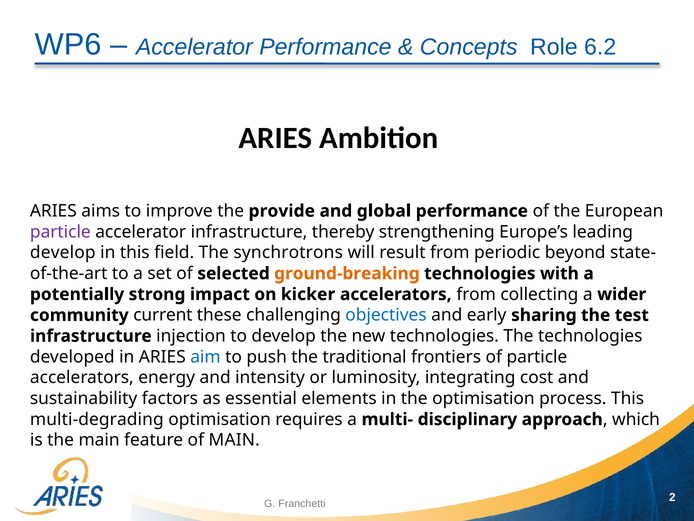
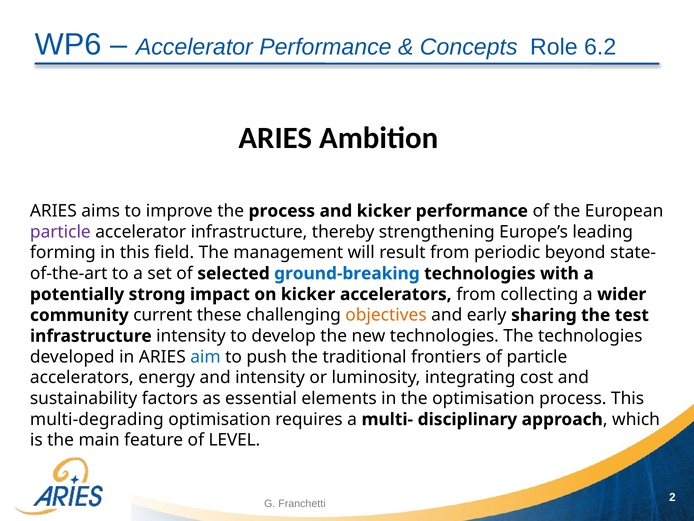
the provide: provide -> process (282, 211)
and global: global -> kicker (384, 211)
develop: develop -> forming (63, 252)
synchrotrons: synchrotrons -> management (288, 252)
ground-breaking colour: orange -> blue (347, 273)
objectives colour: blue -> orange (386, 315)
infrastructure injection: injection -> intensity (191, 336)
of MAIN: MAIN -> LEVEL (234, 440)
